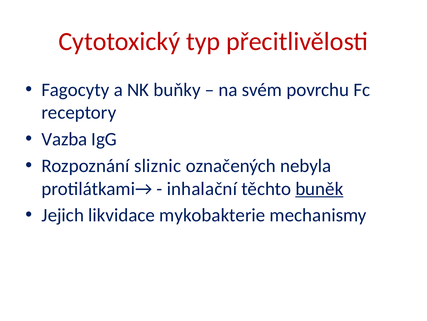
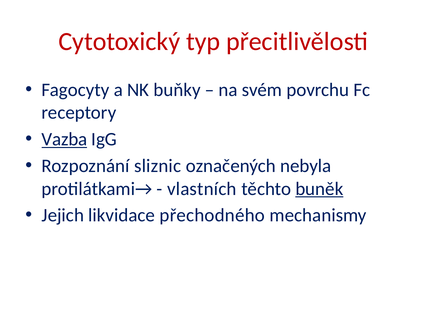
Vazba underline: none -> present (64, 139)
inhalační: inhalační -> vlastních (202, 188)
mykobakterie: mykobakterie -> přechodného (212, 215)
